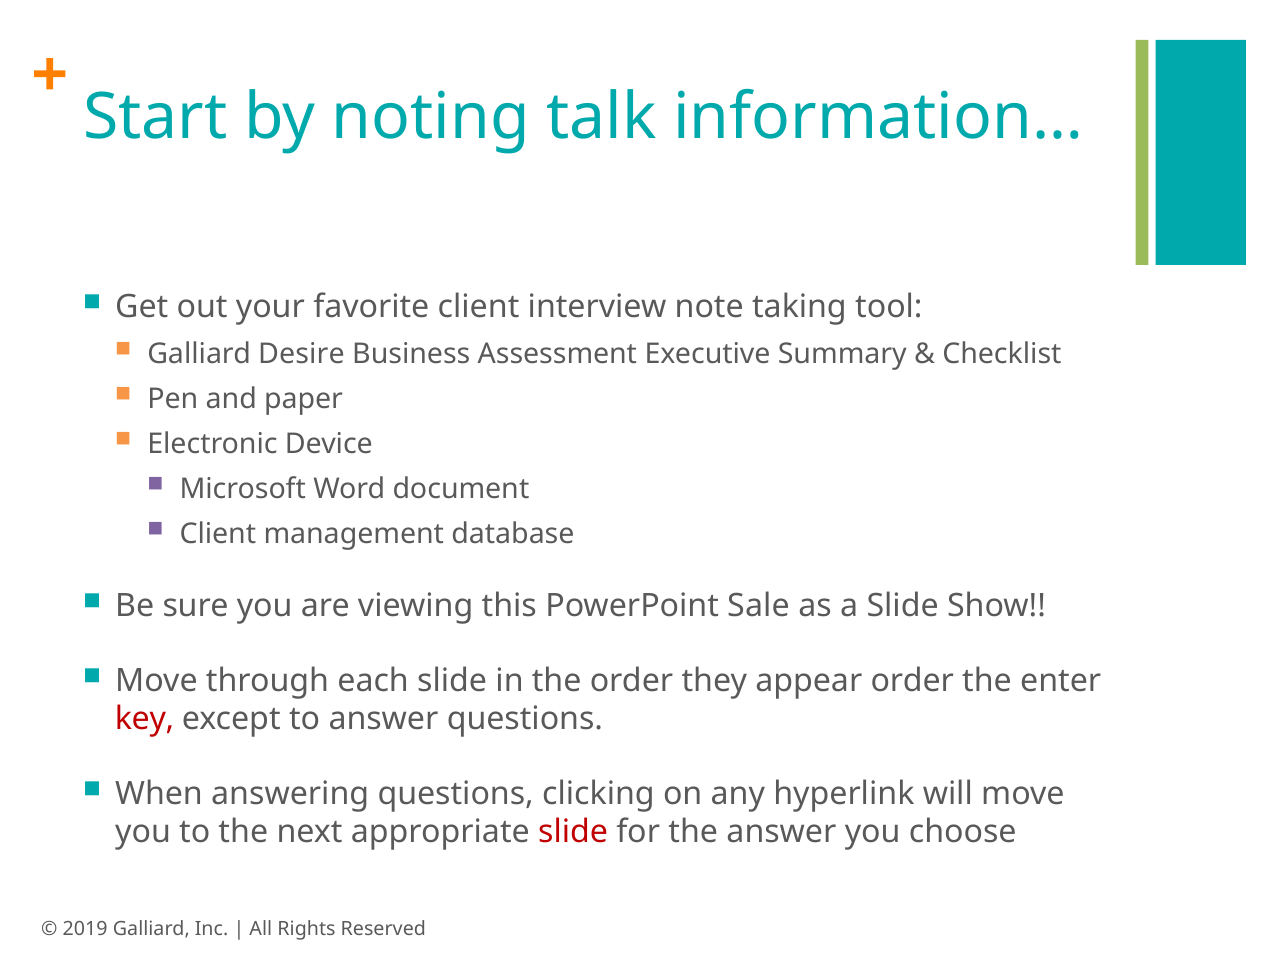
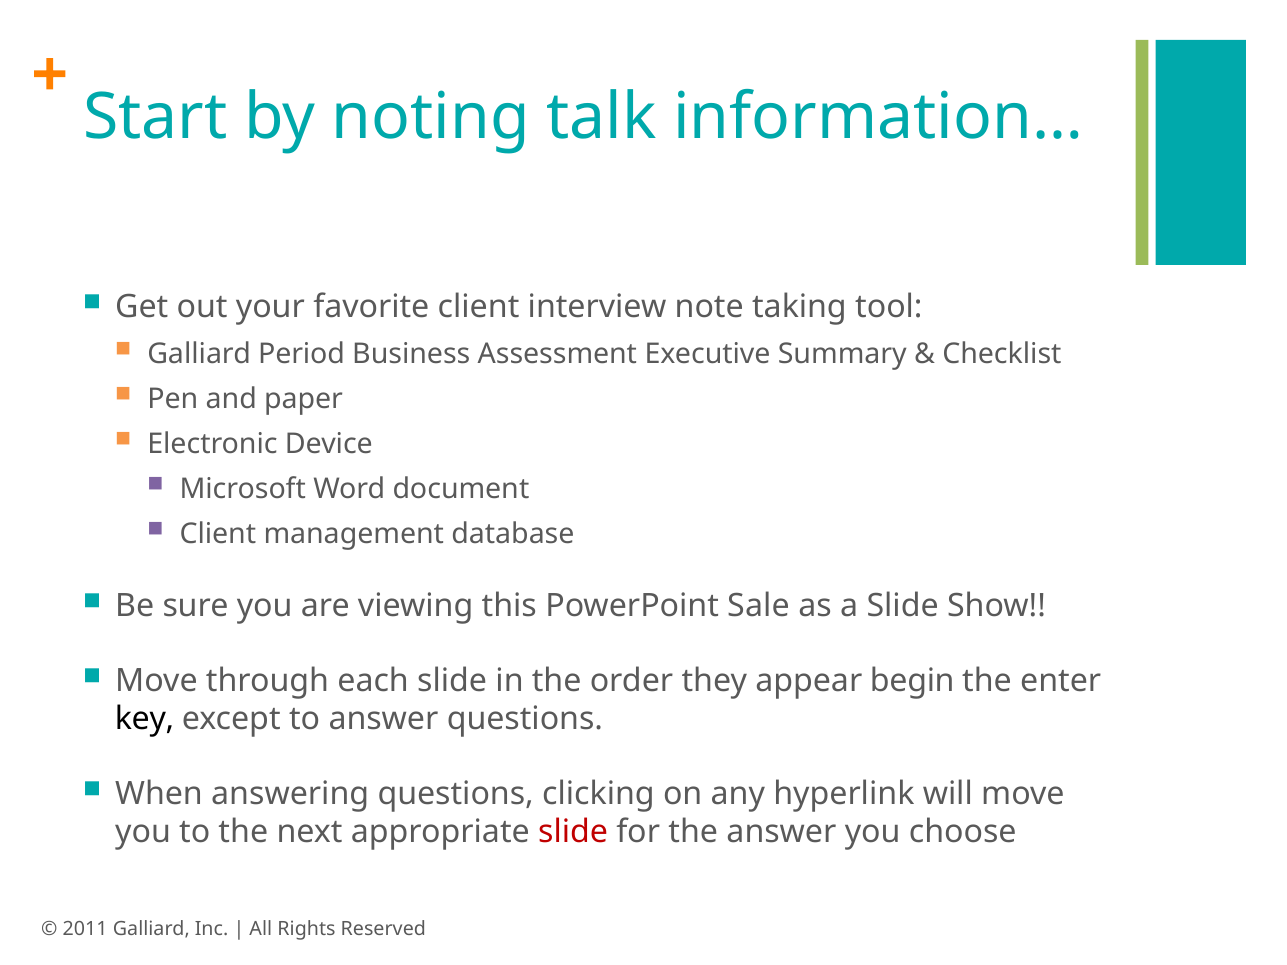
Desire: Desire -> Period (302, 354)
appear order: order -> begin (912, 681)
key colour: red -> black (145, 719)
2019: 2019 -> 2011 (85, 930)
